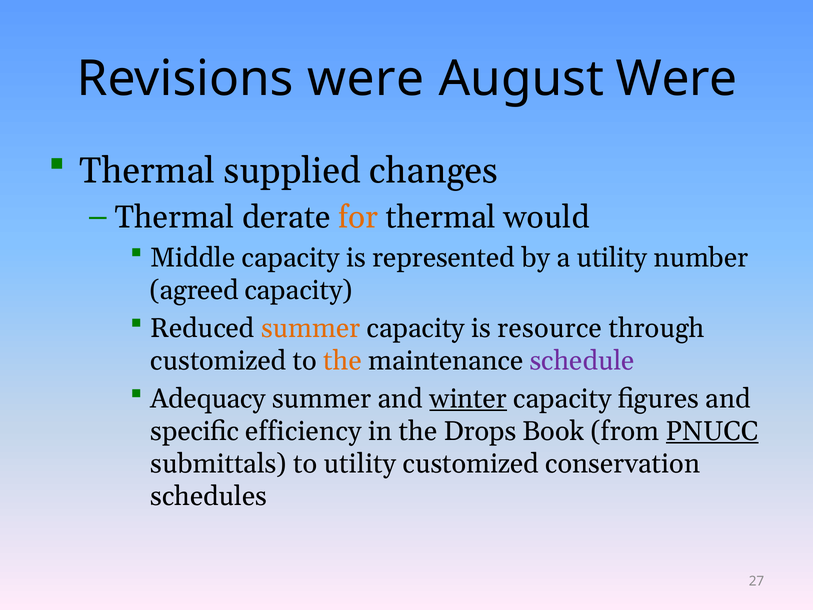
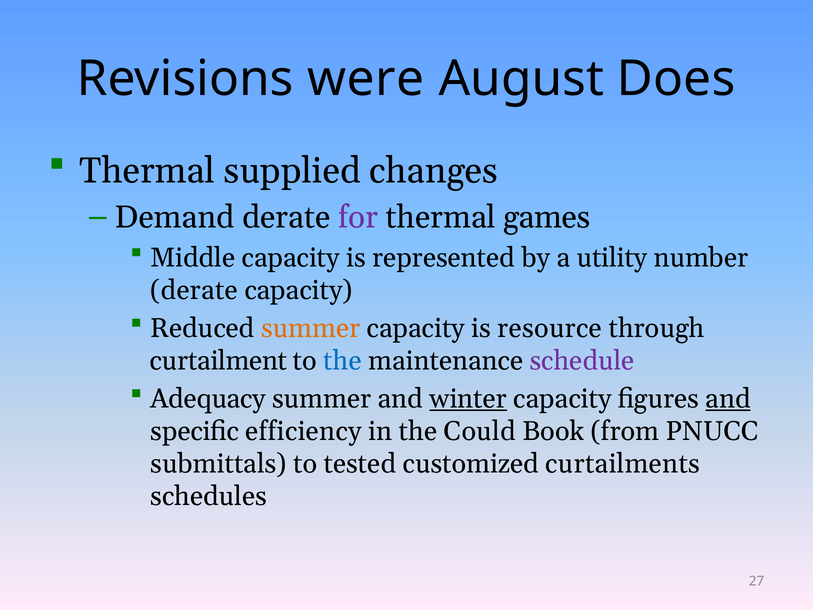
August Were: Were -> Does (676, 79)
Thermal: Thermal -> Demand (175, 217)
for colour: orange -> purple (358, 217)
would: would -> games (547, 217)
agreed: agreed -> derate (194, 290)
customized: customized -> curtailment (219, 360)
the colour: orange -> blue (342, 360)
and underline: none -> present (728, 398)
Drops: Drops -> Could (480, 431)
PNUCC underline: present -> none (712, 431)
to utility: utility -> tested (360, 463)
conservation: conservation -> curtailments (623, 463)
